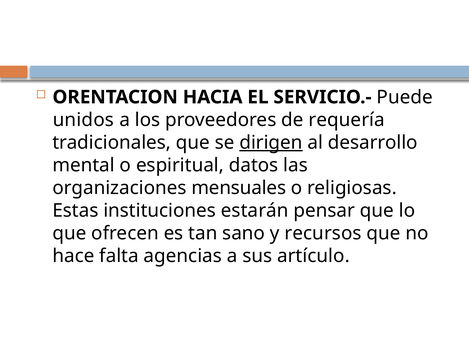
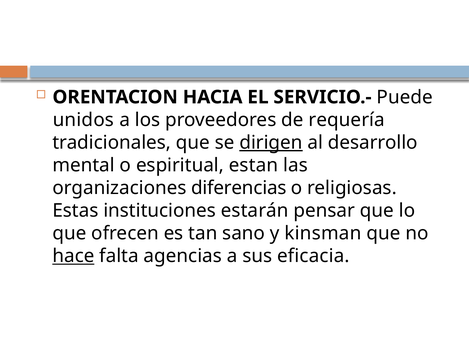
datos: datos -> estan (254, 165)
mensuales: mensuales -> diferencias (239, 188)
recursos: recursos -> kinsman (323, 233)
hace underline: none -> present (73, 256)
artículo: artículo -> eficacia (313, 256)
